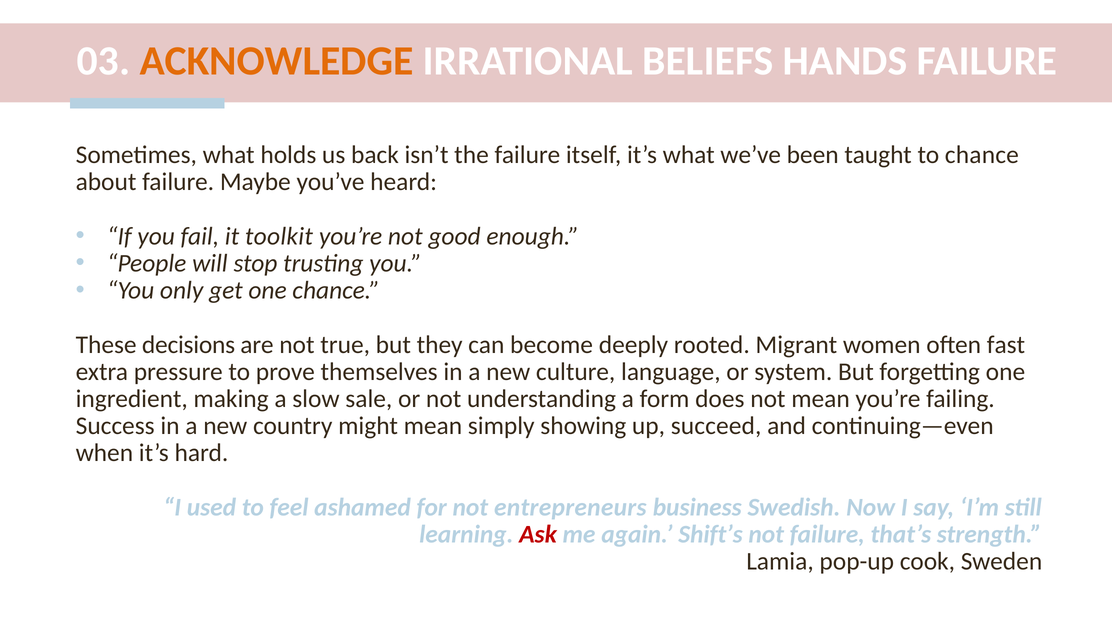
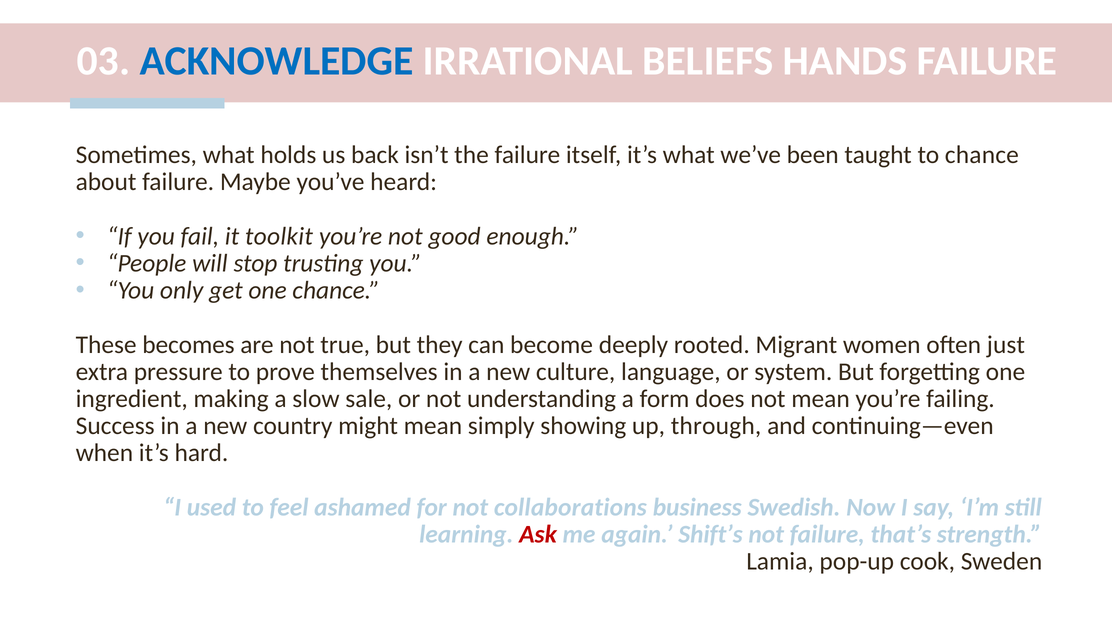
ACKNOWLEDGE colour: orange -> blue (276, 61)
decisions: decisions -> becomes (189, 345)
fast: fast -> just (1006, 345)
succeed: succeed -> through (716, 426)
entrepreneurs: entrepreneurs -> collaborations (570, 508)
